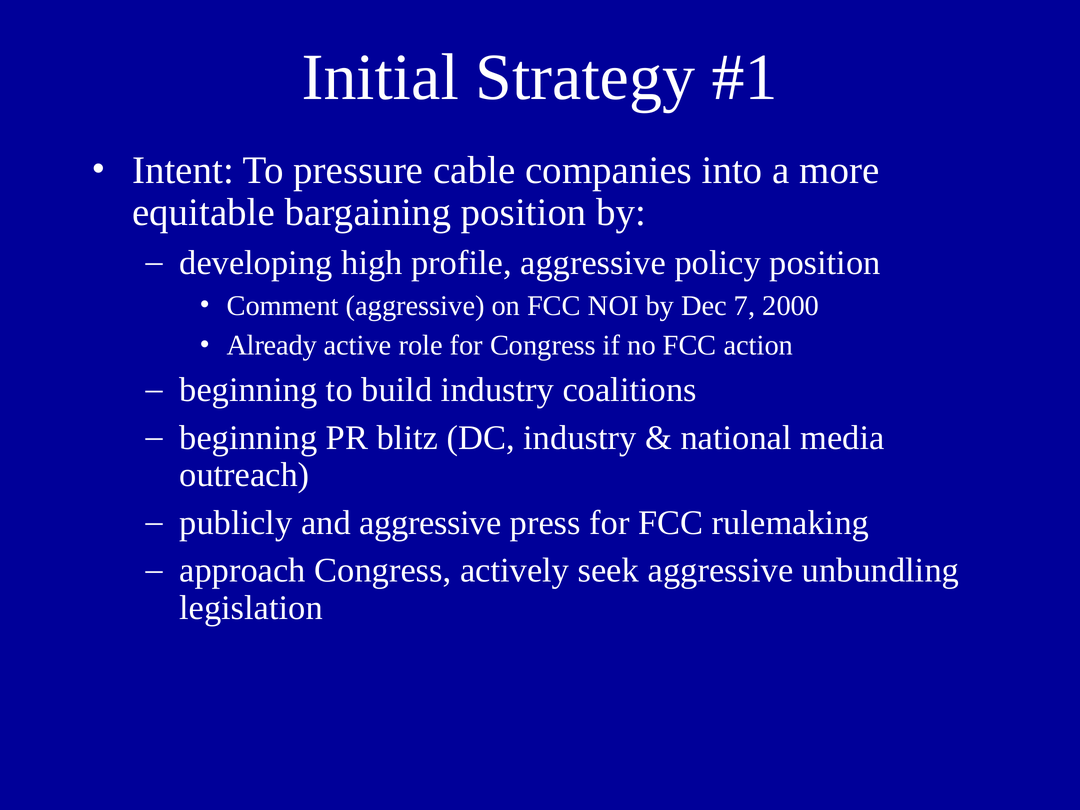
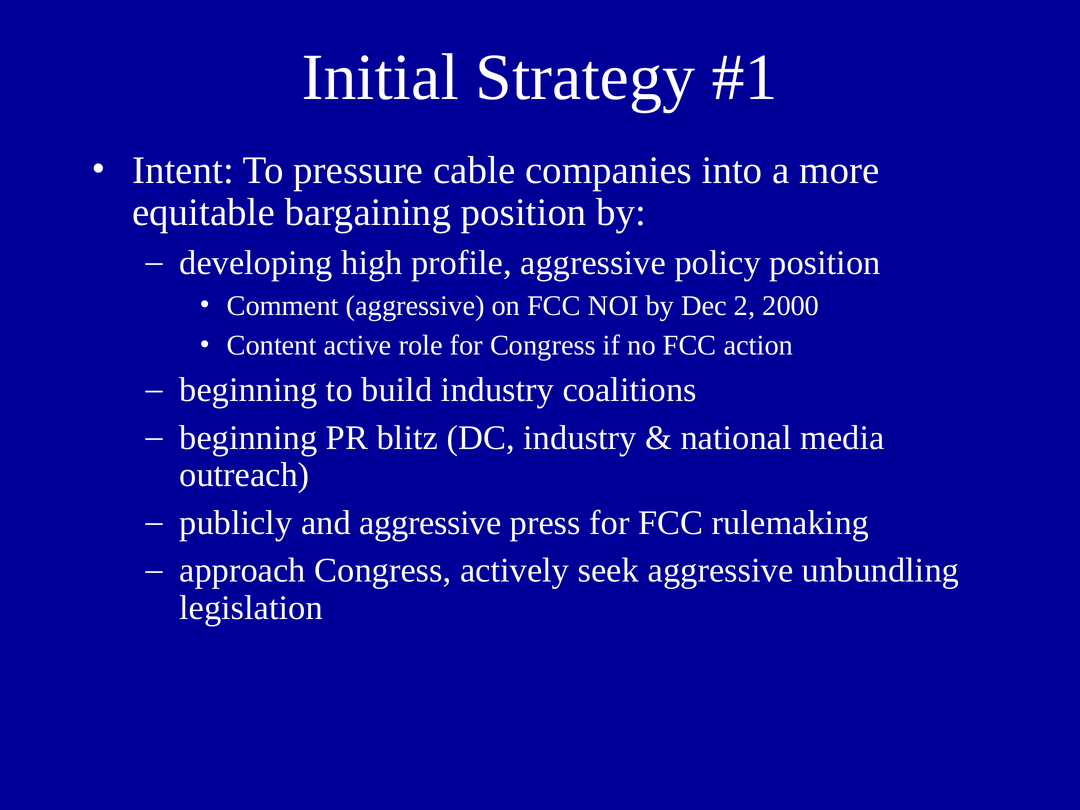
7: 7 -> 2 (745, 306)
Already: Already -> Content (272, 346)
